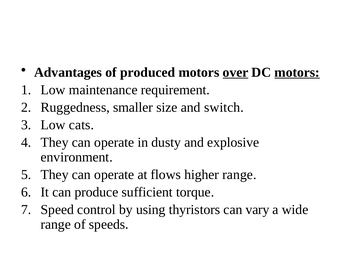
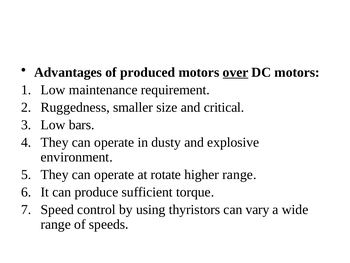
motors underline: present -> none (297, 72)
switch: switch -> critical (224, 107)
cats: cats -> bars (82, 125)
flows: flows -> rotate (166, 174)
